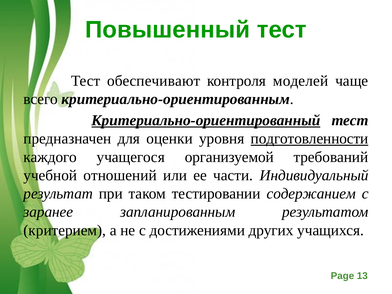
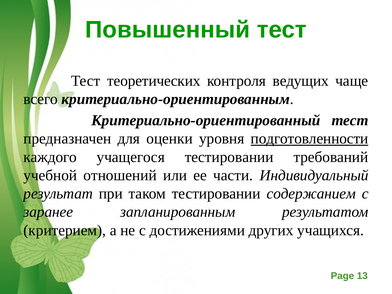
обеспечивают: обеспечивают -> теоретических (154, 81)
моделей: моделей -> ведущих (301, 81)
Критериально-ориентированный underline: present -> none (206, 120)
учащегося организуемой: организуемой -> тестировании (229, 157)
